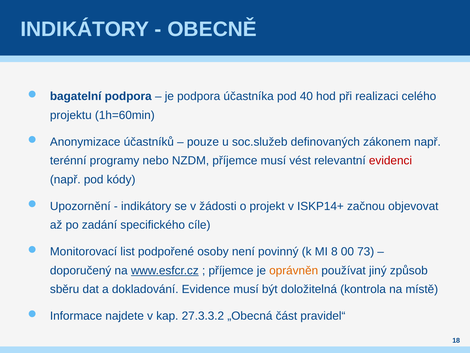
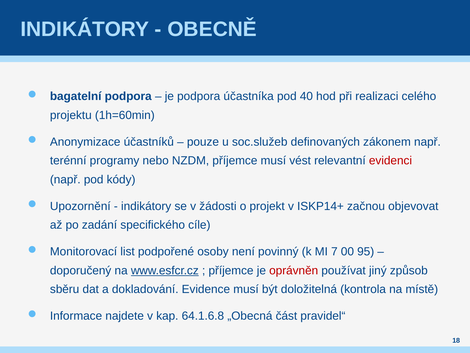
8: 8 -> 7 (334, 251)
73: 73 -> 95 (366, 251)
oprávněn colour: orange -> red (294, 270)
27.3.3.2: 27.3.3.2 -> 64.1.6.8 (203, 316)
